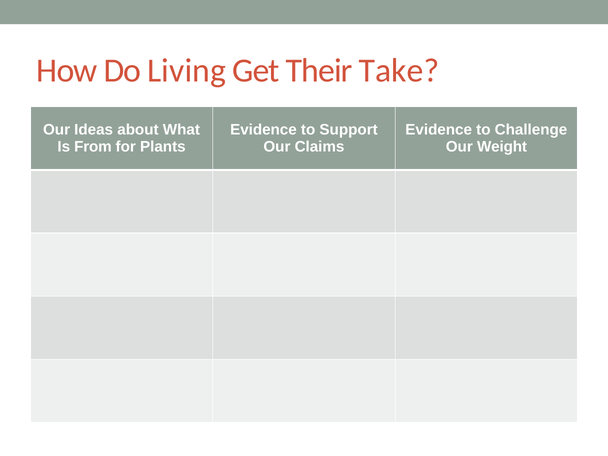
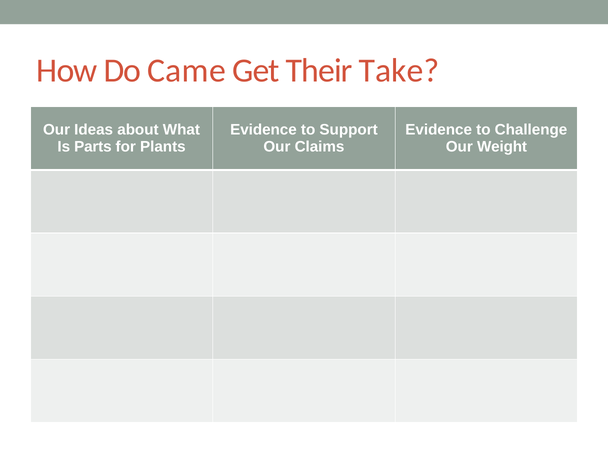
Living: Living -> Came (187, 71)
From: From -> Parts (93, 147)
